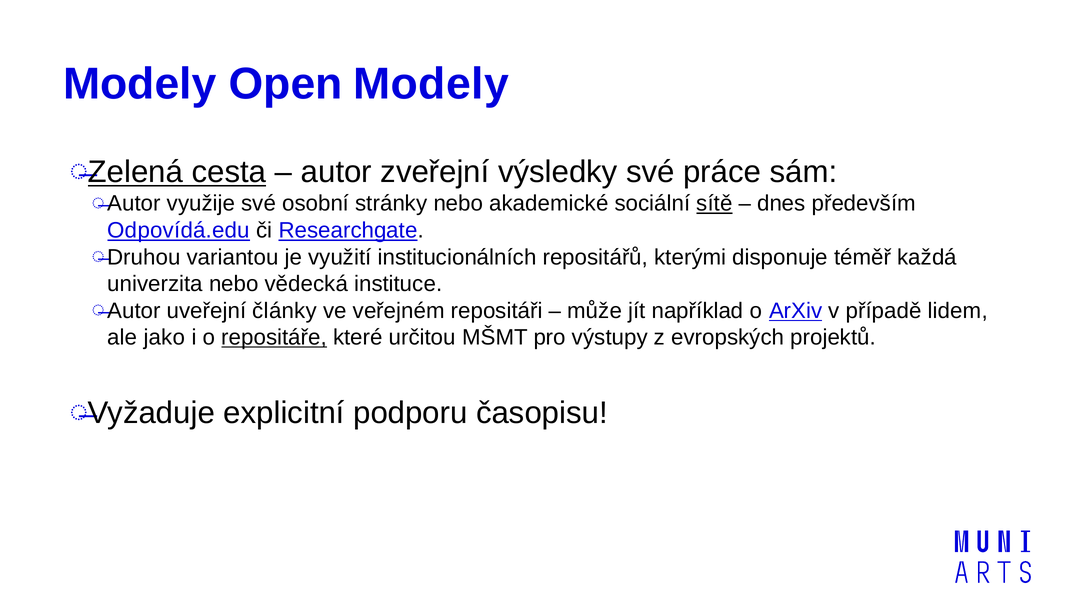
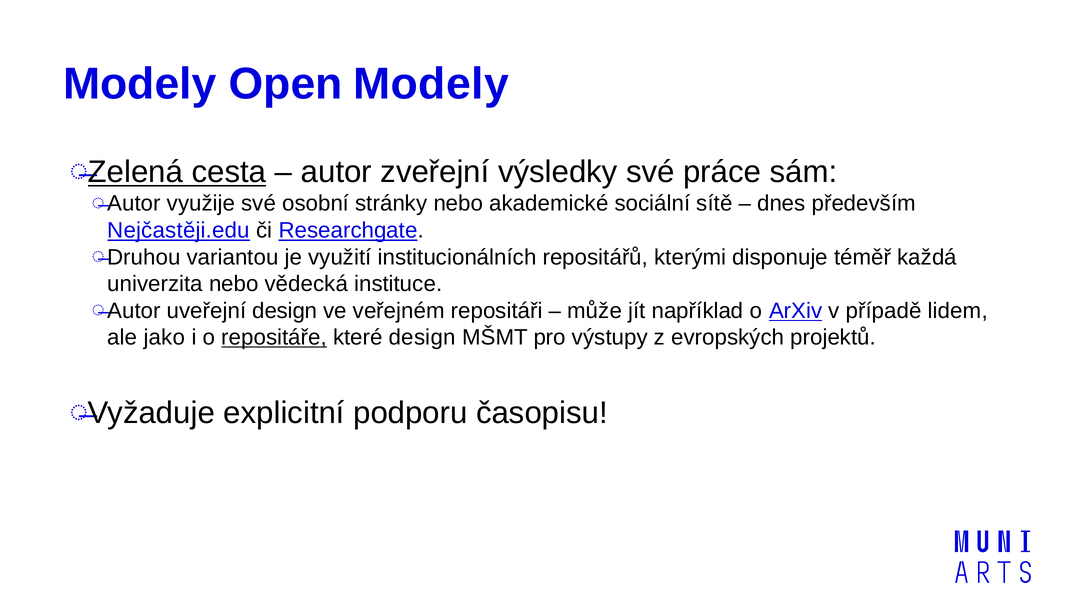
sítě underline: present -> none (714, 204)
Odpovídá.edu: Odpovídá.edu -> Nejčastěji.edu (179, 230)
uveřejní články: články -> design (285, 311)
které určitou: určitou -> design (422, 337)
